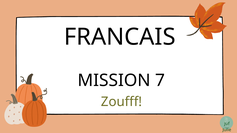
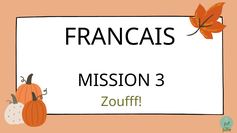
7: 7 -> 3 (160, 81)
